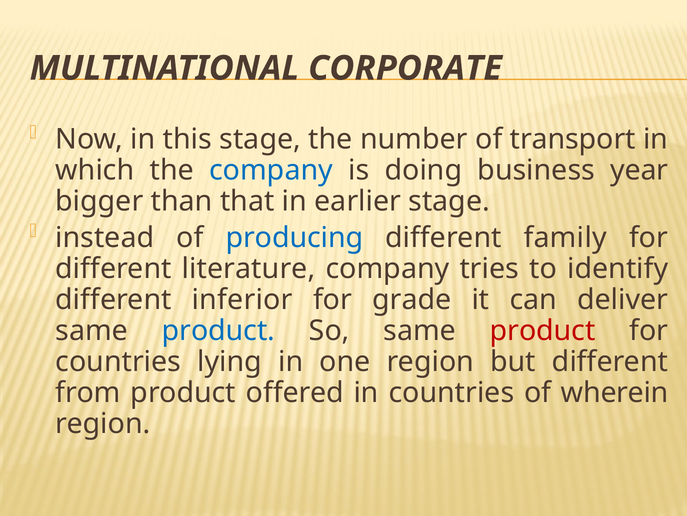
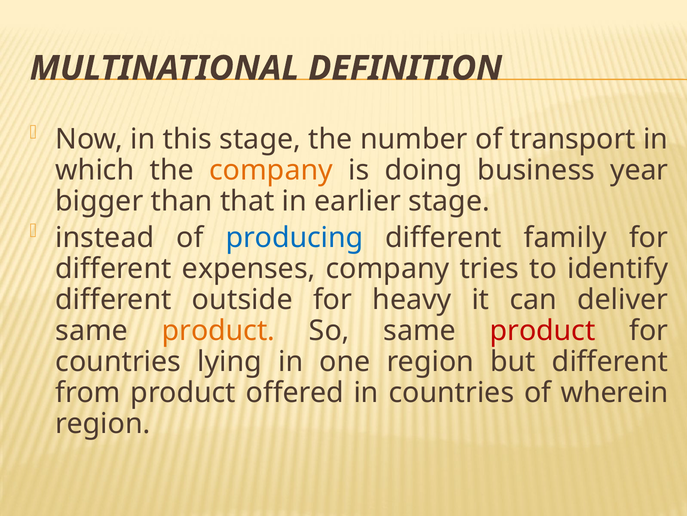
CORPORATE: CORPORATE -> DEFINITION (405, 68)
company colour: blue -> orange (271, 170)
literature: literature -> expenses (249, 268)
inferior: inferior -> outside (242, 299)
grade: grade -> heavy (412, 299)
product colour: blue -> orange (218, 330)
